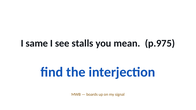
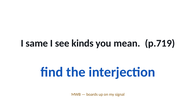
stalls: stalls -> kinds (83, 43)
p.975: p.975 -> p.719 (160, 43)
